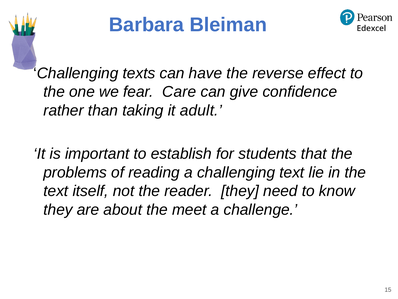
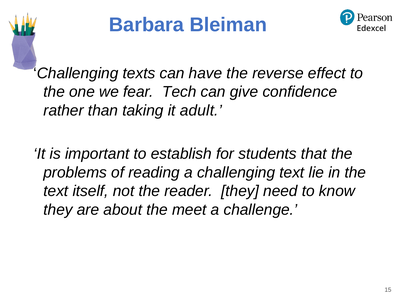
Care: Care -> Tech (179, 92)
